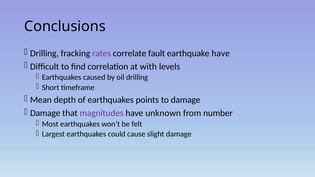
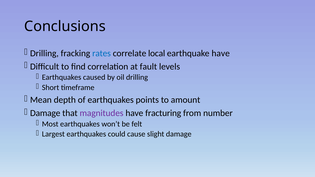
rates colour: purple -> blue (102, 53)
fault: fault -> local (157, 53)
with: with -> fault (148, 67)
to damage: damage -> amount (186, 100)
unknown: unknown -> fracturing (163, 113)
